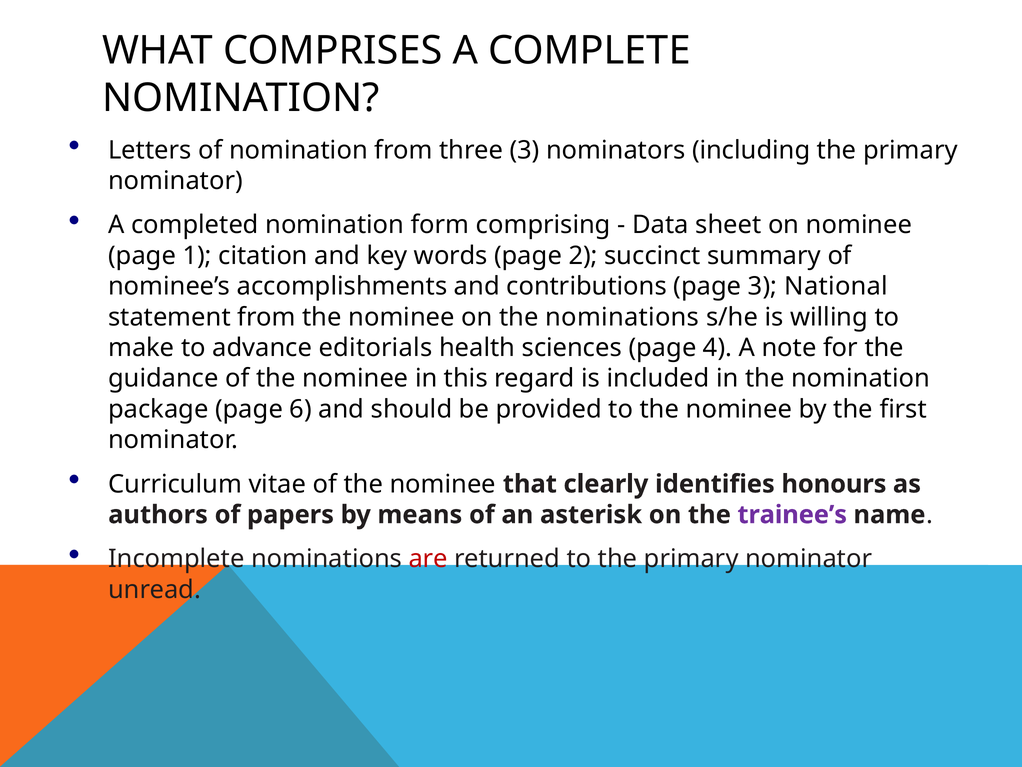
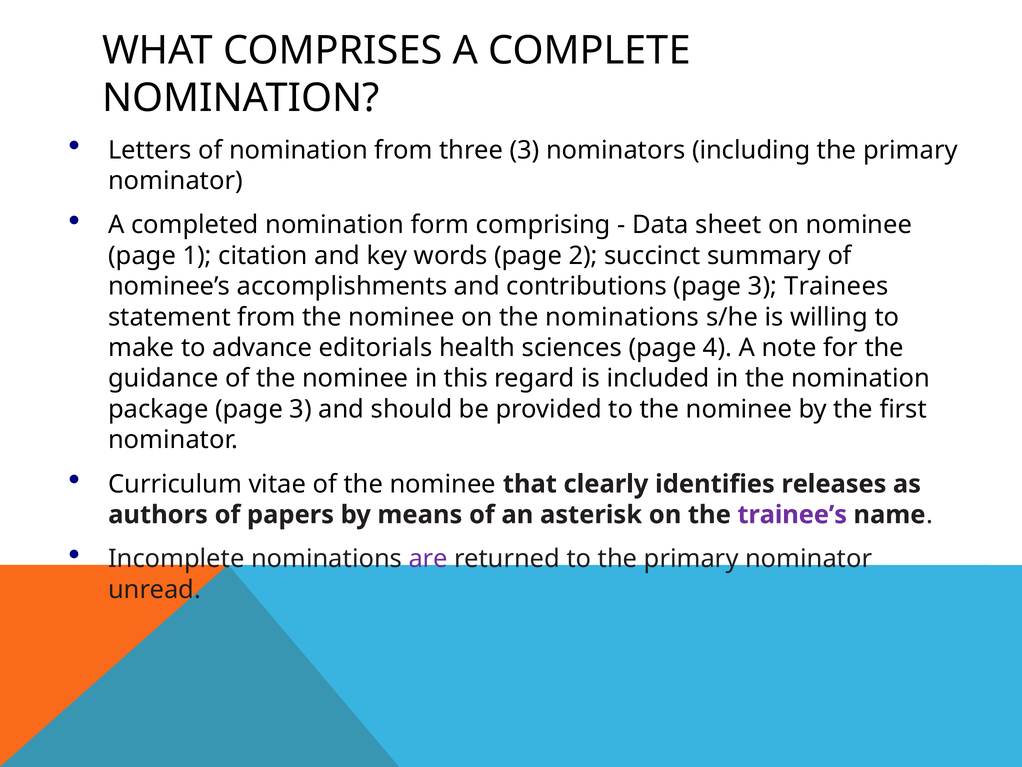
National: National -> Trainees (836, 286)
package page 6: 6 -> 3 (301, 409)
honours: honours -> releases (834, 484)
are colour: red -> purple (428, 559)
